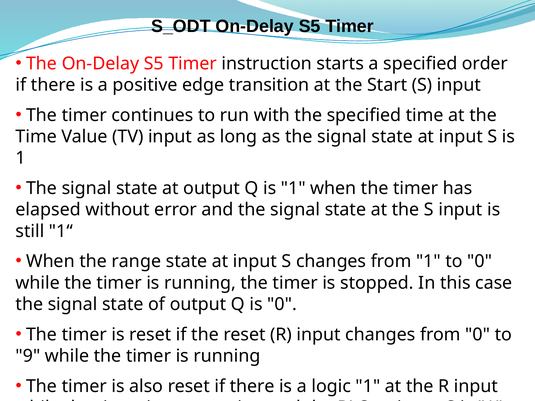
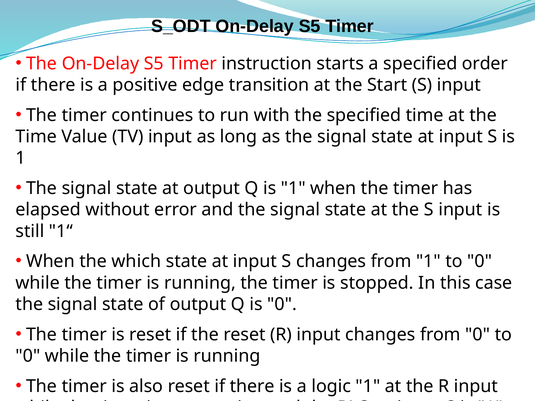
range: range -> which (136, 262)
9: 9 -> 0 (28, 356)
